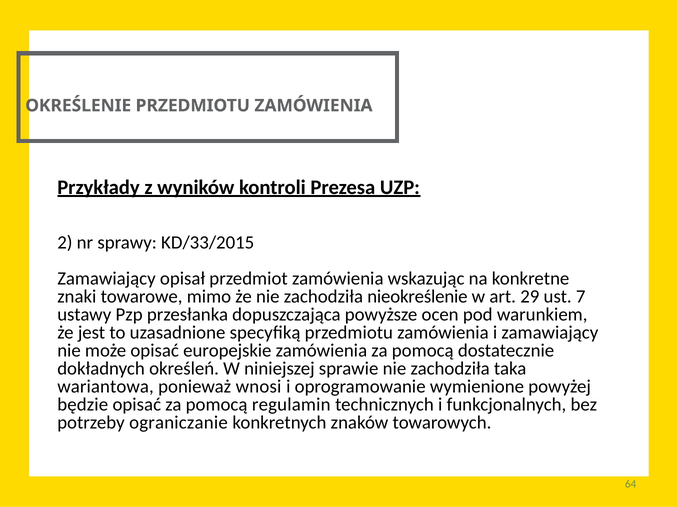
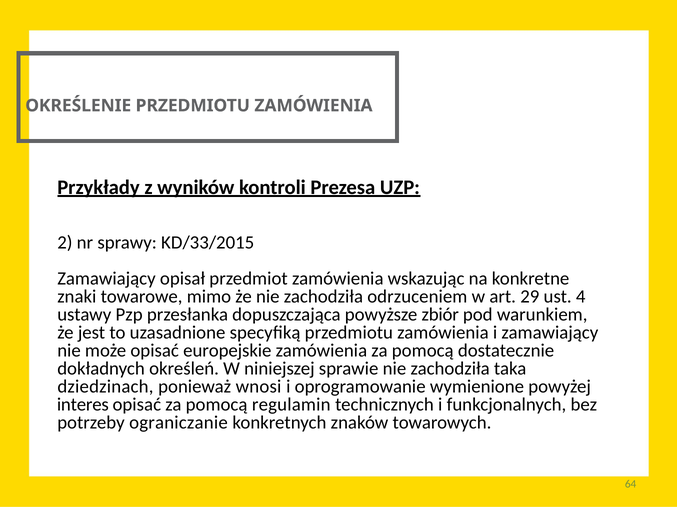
nieokreślenie: nieokreślenie -> odrzuceniem (417, 297)
7: 7 -> 4 (581, 297)
ocen: ocen -> zbiór (440, 315)
wariantowa: wariantowa -> dziedzinach (105, 387)
będzie: będzie -> interes (83, 405)
